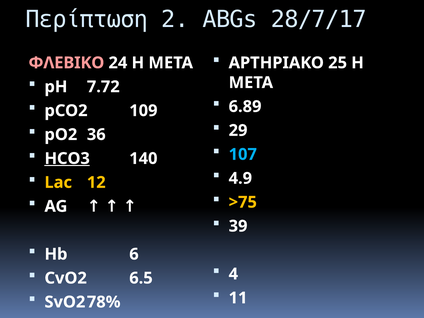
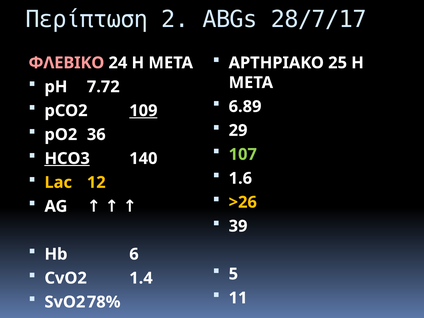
109 underline: none -> present (143, 111)
107 colour: light blue -> light green (243, 154)
4.9: 4.9 -> 1.6 (240, 178)
>75: >75 -> >26 (243, 202)
4: 4 -> 5 (233, 274)
6.5: 6.5 -> 1.4 (141, 278)
